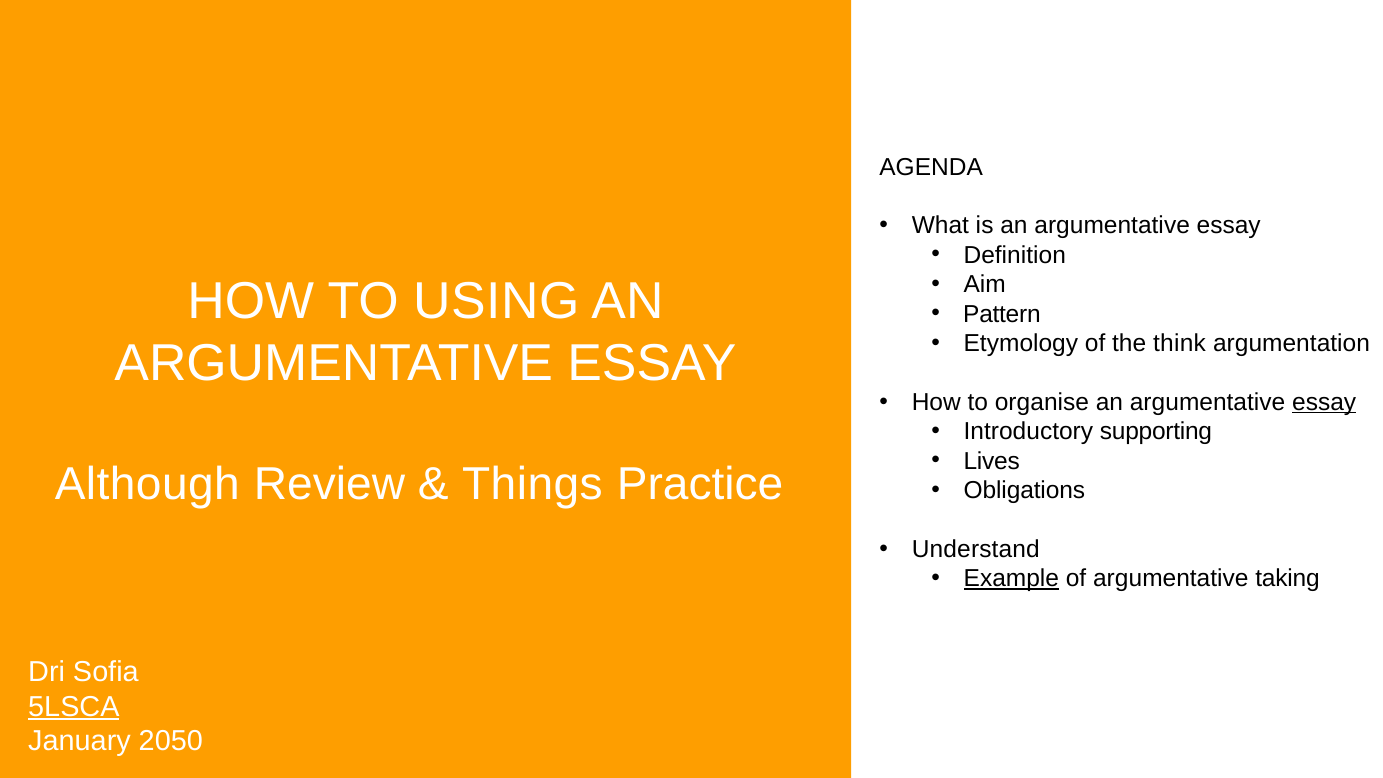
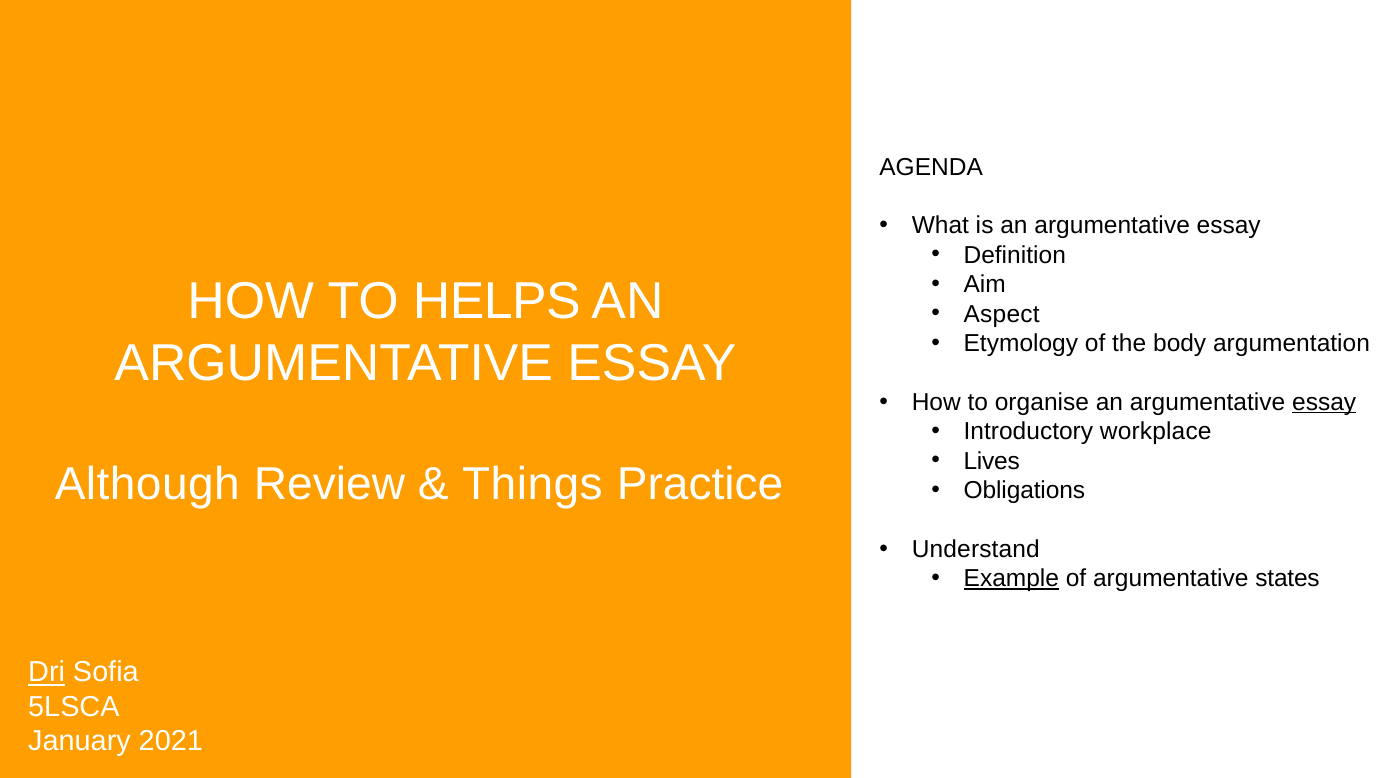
USING: USING -> HELPS (497, 301)
Pattern: Pattern -> Aspect (1002, 314)
think: think -> body (1180, 343)
supporting: supporting -> workplace (1156, 432)
taking: taking -> states (1288, 579)
Dri underline: none -> present (47, 672)
5LSCA underline: present -> none (74, 707)
2050: 2050 -> 2021 (171, 741)
